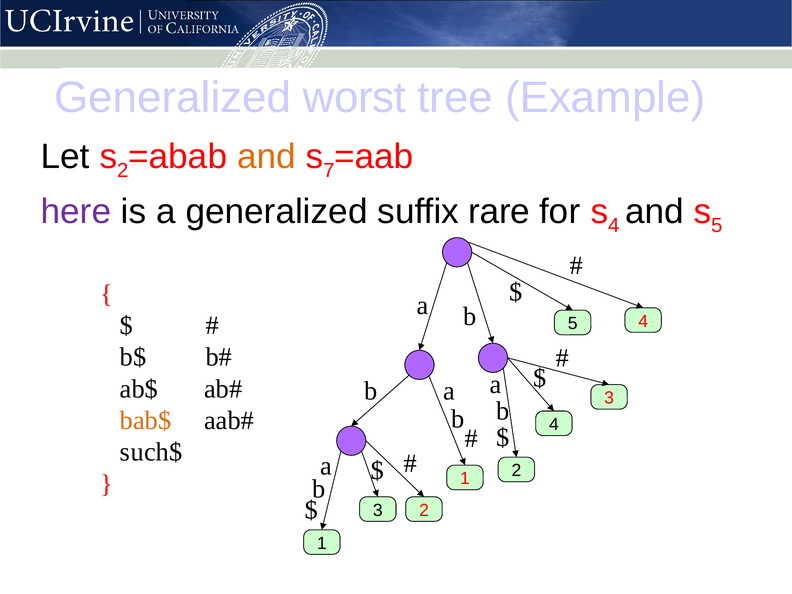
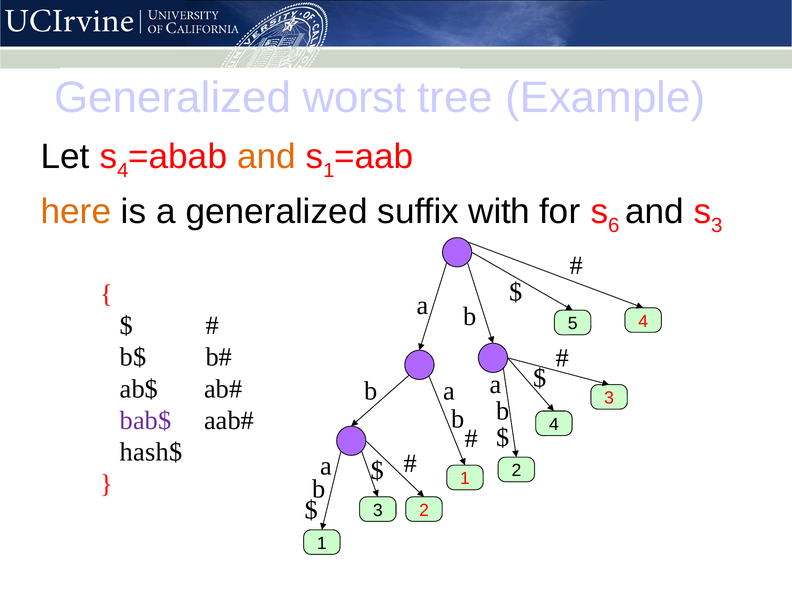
2: 2 -> 4 (123, 170)
7: 7 -> 1 (329, 170)
here colour: purple -> orange (76, 212)
rare: rare -> with (499, 212)
4: 4 -> 6 (614, 225)
5: 5 -> 3 (717, 225)
bab$ colour: orange -> purple (146, 421)
such$: such$ -> hash$ (151, 452)
